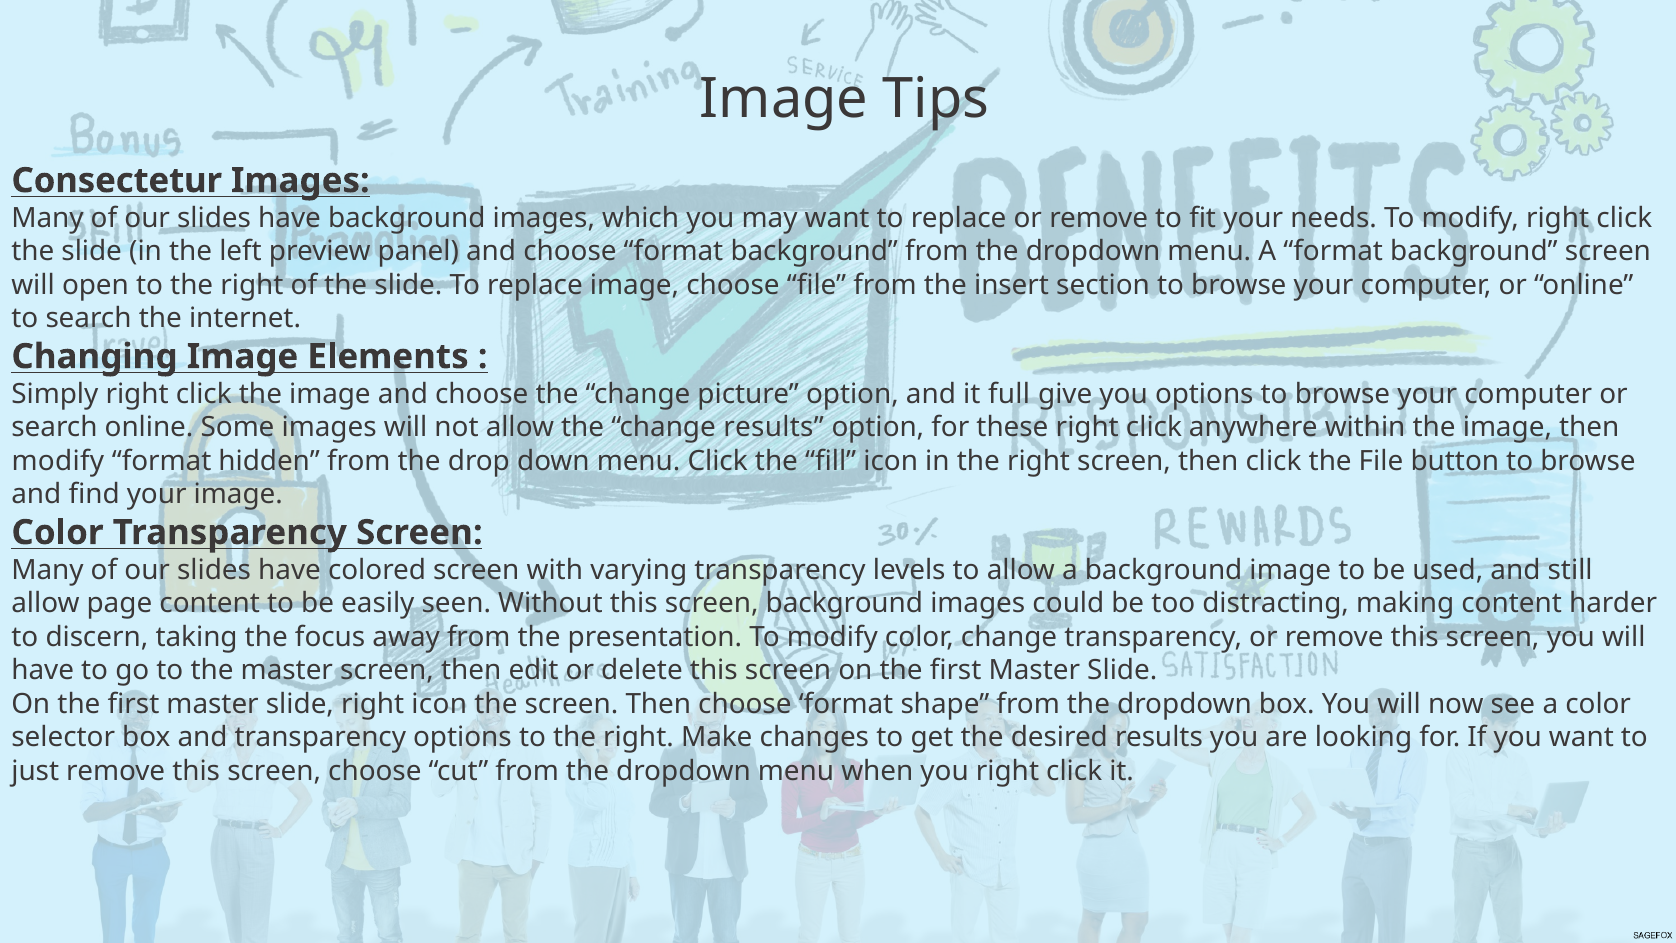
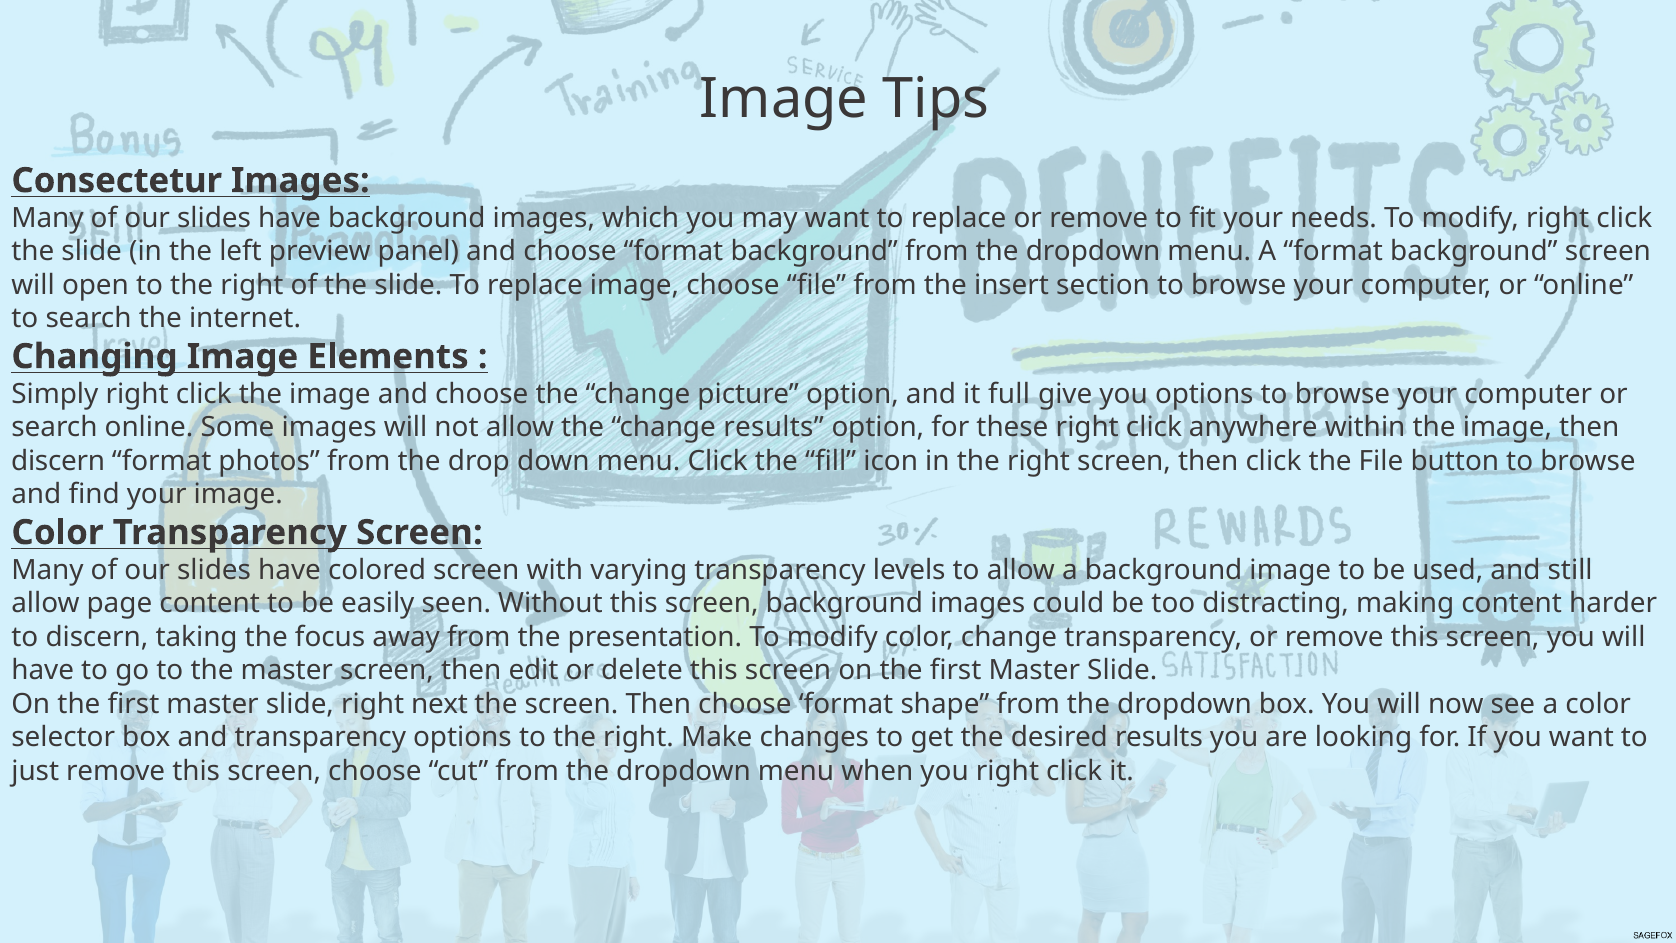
modify: modify -> discern (58, 461)
hidden: hidden -> photos (269, 461)
right icon: icon -> next (440, 704)
